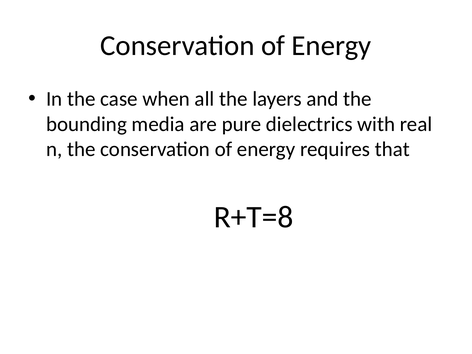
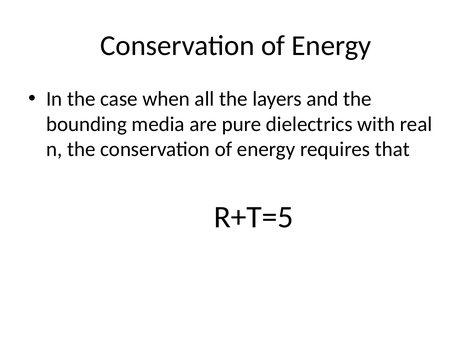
R+T=8: R+T=8 -> R+T=5 (254, 217)
